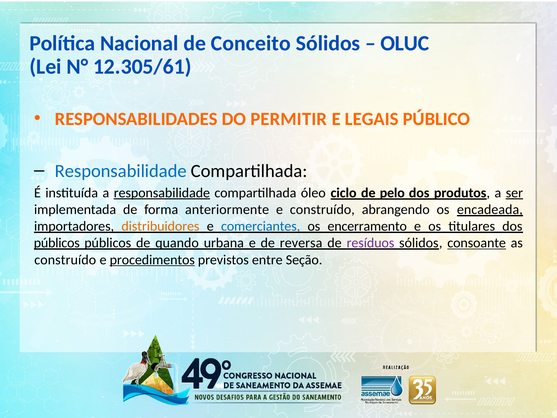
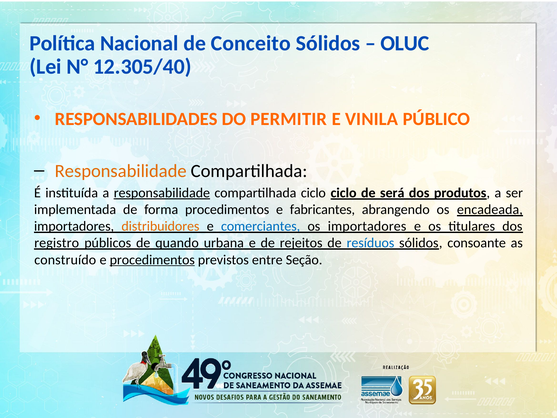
12.305/61: 12.305/61 -> 12.305/40 (142, 67)
LEGAIS: LEGAIS -> VINILA (372, 119)
Responsabilidade colour: blue -> orange (121, 171)
compartilhada óleo: óleo -> ciclo (313, 193)
pelo: pelo -> será (392, 193)
ser underline: present -> none (514, 193)
forma anteriormente: anteriormente -> procedimentos (227, 209)
e construído: construído -> fabricantes (322, 209)
os encerramento: encerramento -> importadores (367, 226)
públicos: públicos -> registro (57, 243)
reversa: reversa -> rejeitos (301, 243)
resíduos colour: purple -> blue (370, 243)
consoante underline: present -> none (477, 243)
